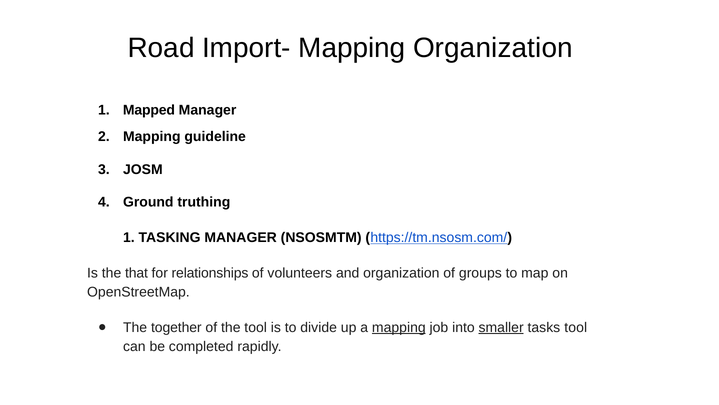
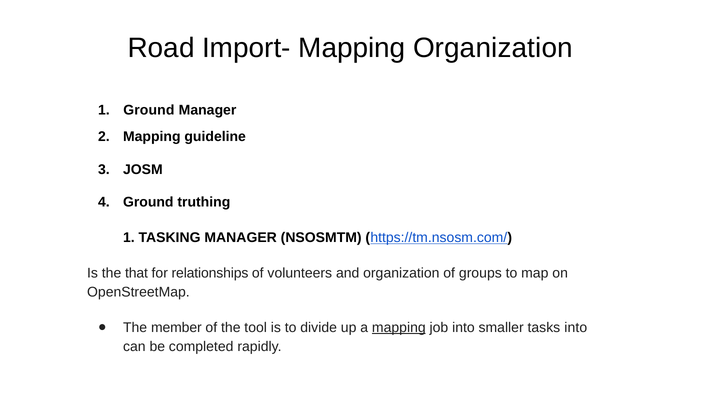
1 Mapped: Mapped -> Ground (149, 110)
together: together -> member (176, 327)
smaller underline: present -> none (501, 327)
tasks tool: tool -> into (576, 327)
